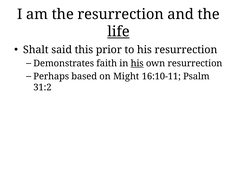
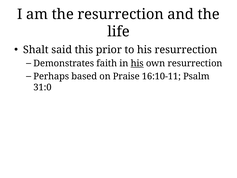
life underline: present -> none (118, 32)
Might: Might -> Praise (126, 76)
31:2: 31:2 -> 31:0 (43, 87)
